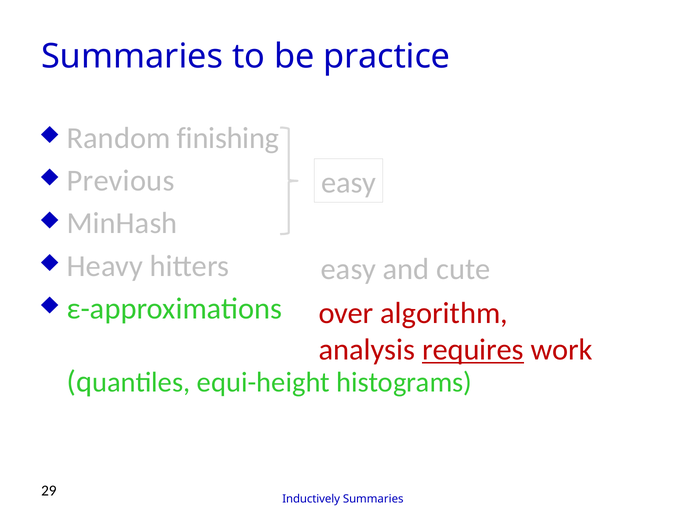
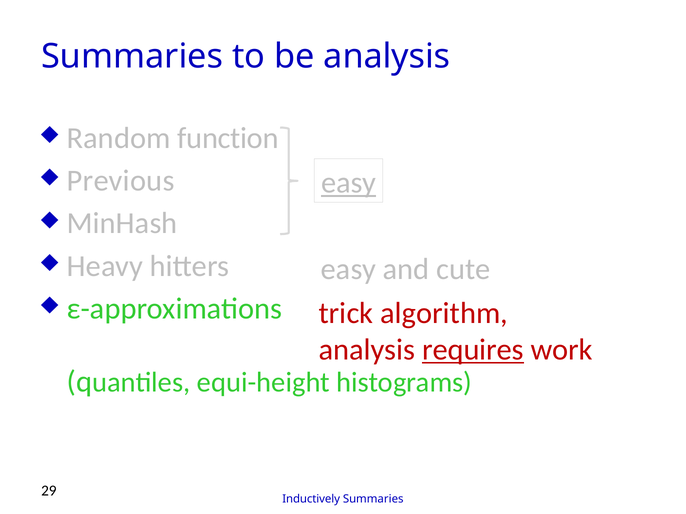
be practice: practice -> analysis (387, 57)
finishing: finishing -> function (228, 138)
easy underline: none -> present (349, 183)
over: over -> trick (346, 313)
